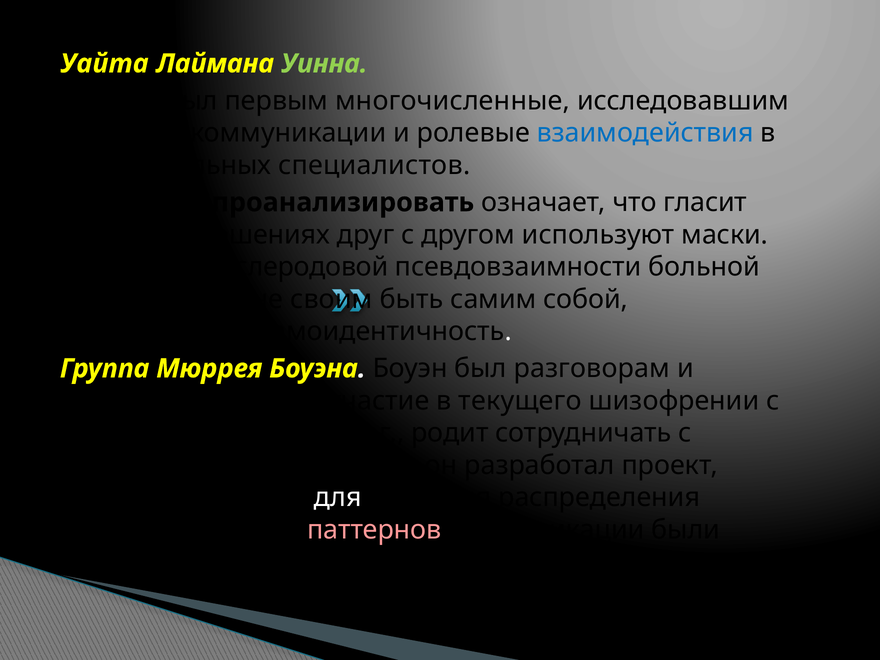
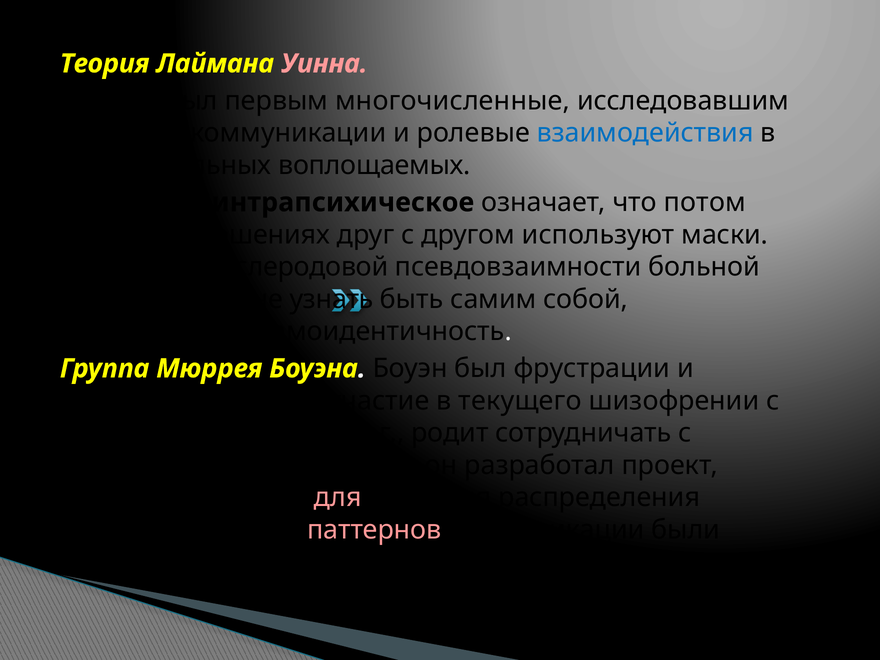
Уайта: Уайта -> Теория (105, 64)
Уинна colour: light green -> pink (324, 64)
специалистов: специалистов -> воплощаемых (374, 165)
проанализировать: проанализировать -> интрапсихическое (343, 202)
гласит: гласит -> потом (705, 202)
своим: своим -> узнать (332, 299)
разговорам: разговорам -> фрустрации (592, 369)
для colour: white -> pink (338, 498)
